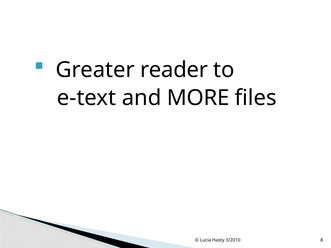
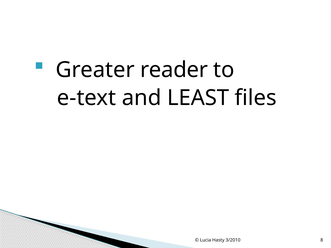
MORE: MORE -> LEAST (198, 98)
